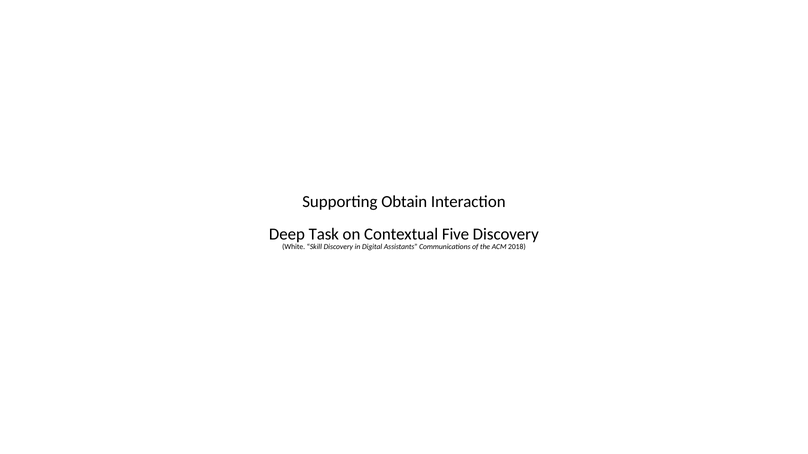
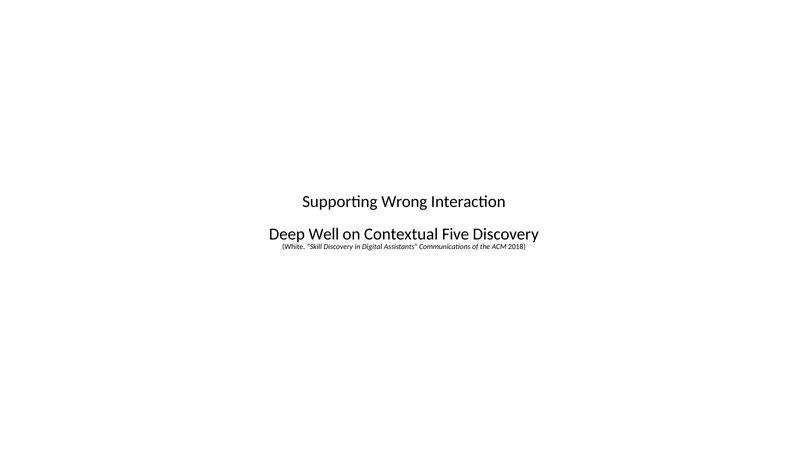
Obtain: Obtain -> Wrong (404, 202)
Task: Task -> Well (324, 235)
